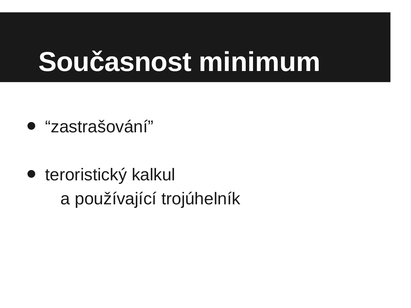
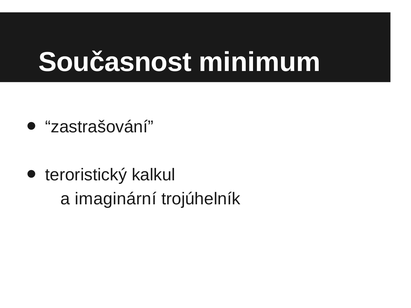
používající: používající -> imaginární (116, 199)
